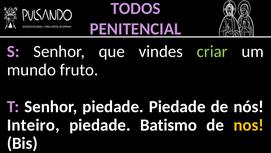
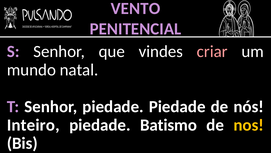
TODOS: TODOS -> VENTO (135, 8)
criar colour: light green -> pink (212, 51)
fruto: fruto -> natal (79, 70)
